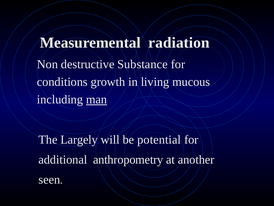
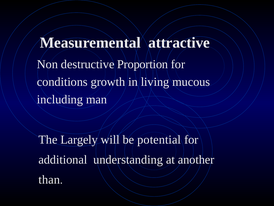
radiation: radiation -> attractive (179, 43)
Substance: Substance -> Proportion (143, 64)
man underline: present -> none (97, 99)
anthropometry: anthropometry -> understanding (128, 159)
seen: seen -> than (49, 179)
